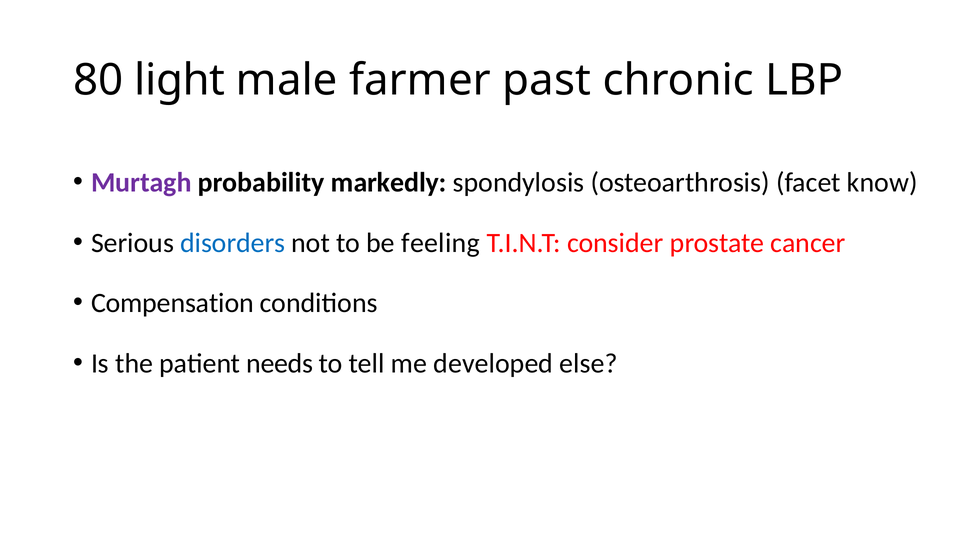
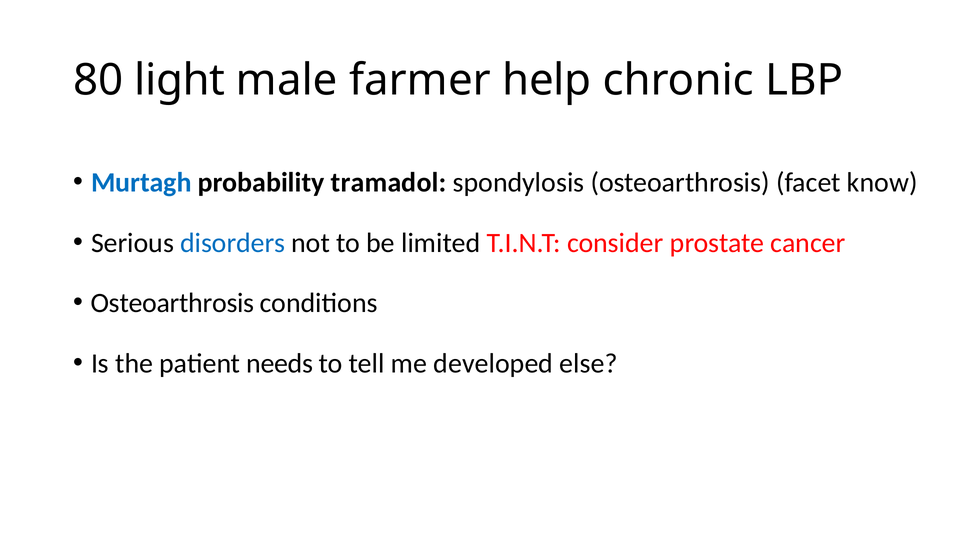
past: past -> help (547, 80)
Murtagh colour: purple -> blue (141, 183)
markedly: markedly -> tramadol (389, 183)
feeling: feeling -> limited (441, 243)
Compensation: Compensation -> Osteoarthrosis (172, 303)
